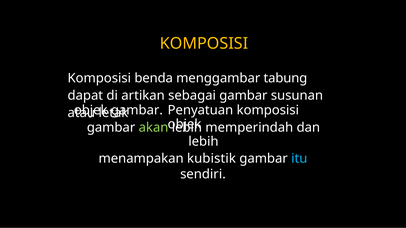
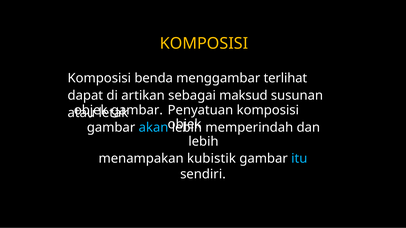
tabung: tabung -> terlihat (285, 78)
sebagai gambar: gambar -> maksud (243, 96)
akan colour: light green -> light blue (154, 128)
